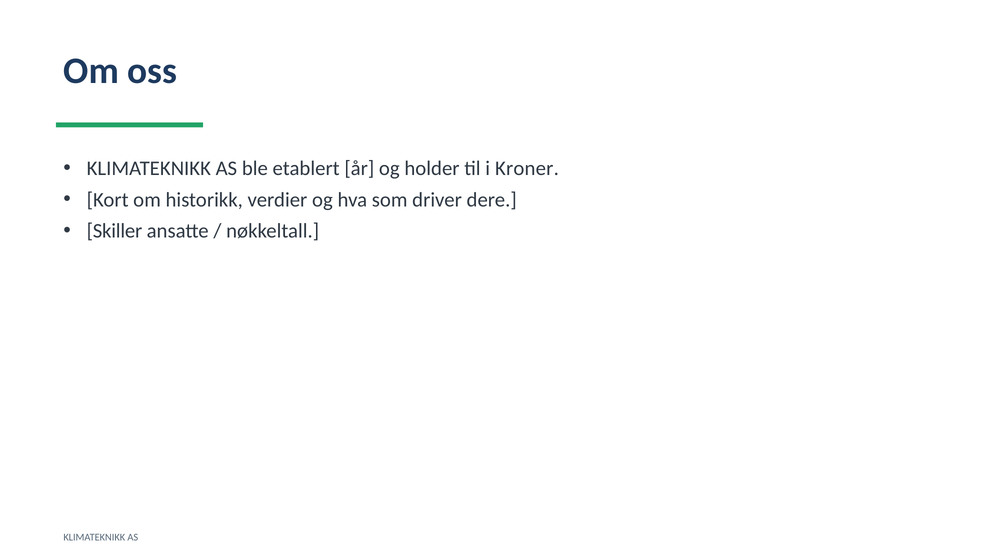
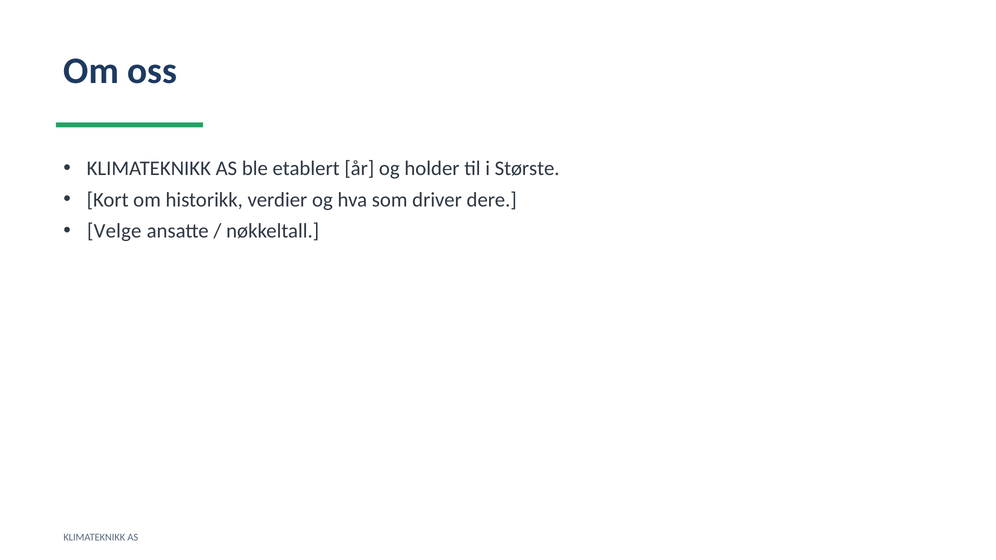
Kroner: Kroner -> Største (527, 169)
Skiller: Skiller -> Velge (114, 231)
